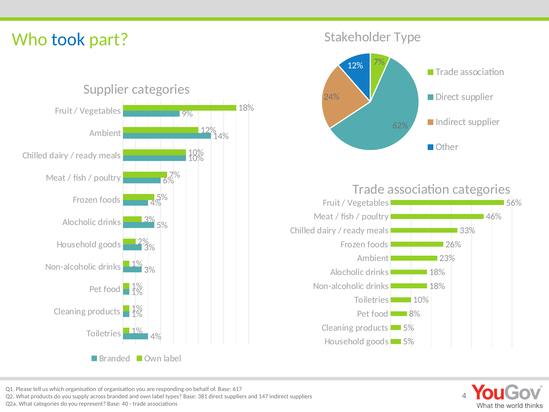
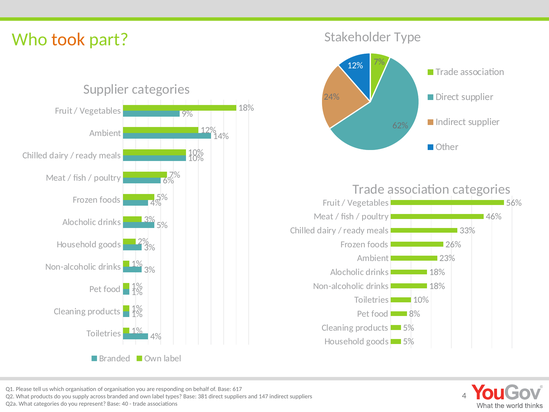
took colour: blue -> orange (68, 40)
